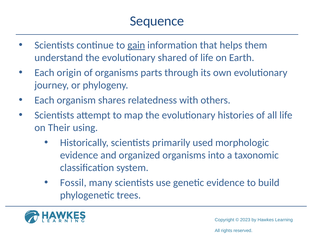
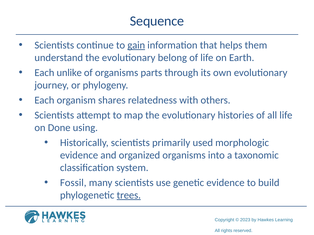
shared: shared -> belong (172, 58)
origin: origin -> unlike (69, 73)
Their: Their -> Done (59, 128)
trees underline: none -> present (129, 196)
